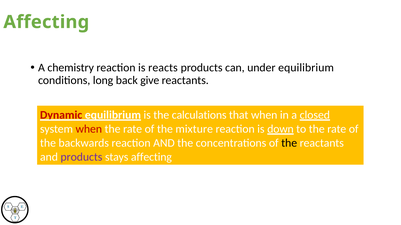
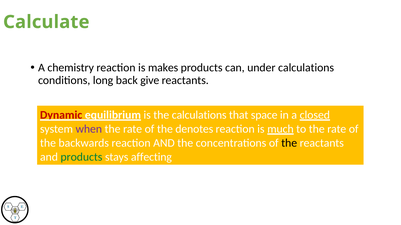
Affecting: Affecting -> Calculate (46, 22)
reacts: reacts -> makes (163, 68)
under equilibrium: equilibrium -> calculations (306, 68)
that when: when -> space (264, 115)
when colour: red -> purple (89, 129)
mixture: mixture -> denotes (194, 129)
down: down -> much (280, 129)
products colour: purple -> green (81, 157)
